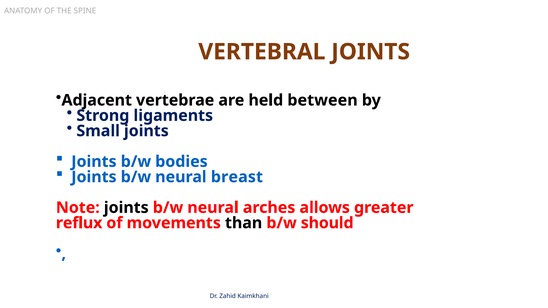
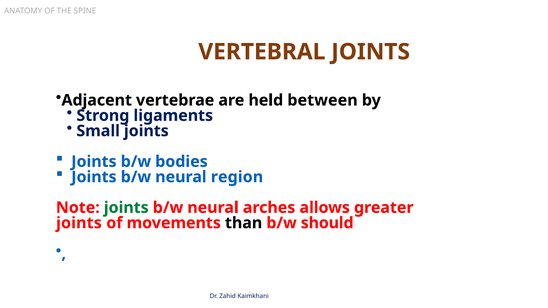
breast: breast -> region (237, 177)
joints colour: black -> green (126, 208)
reflux: reflux -> joints (79, 223)
